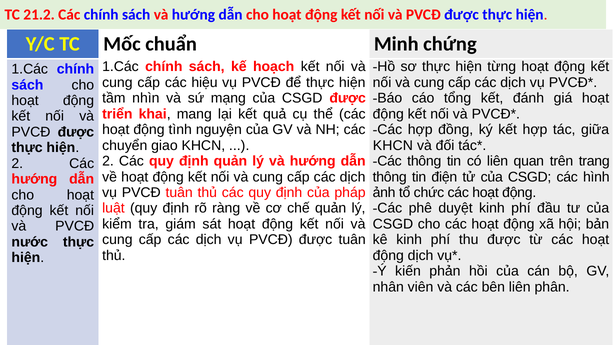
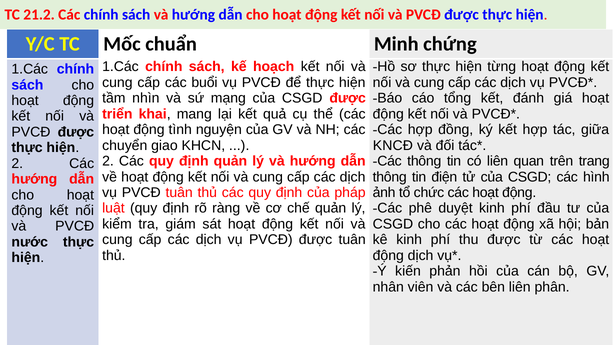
hiệu: hiệu -> buổi (205, 83)
KHCN: KHCN -> KNCĐ (393, 145)
